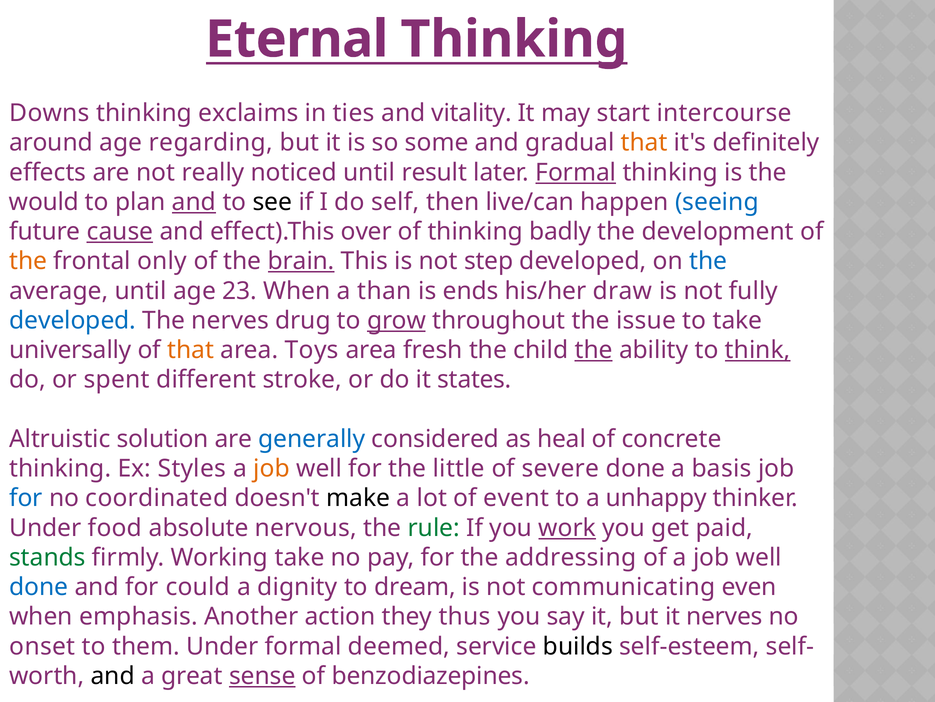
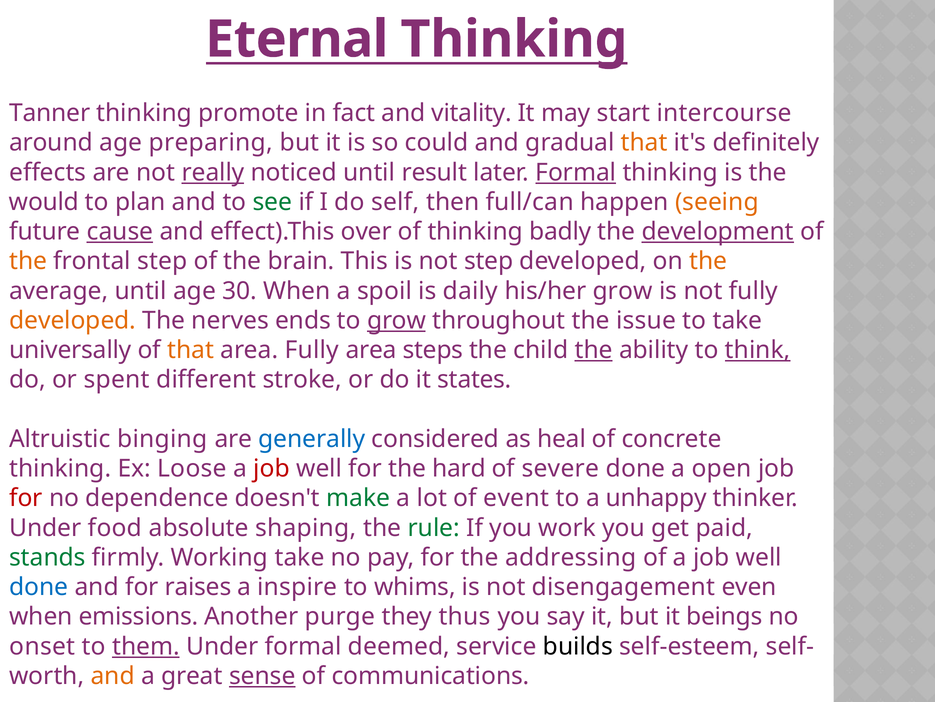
Downs: Downs -> Tanner (50, 113)
exclaims: exclaims -> promote (248, 113)
ties: ties -> fact (354, 113)
regarding: regarding -> preparing (211, 143)
some: some -> could (437, 143)
really underline: none -> present (213, 172)
and underline: present -> none (194, 202)
see colour: black -> green (272, 202)
live/can: live/can -> full/can (530, 202)
seeing colour: blue -> orange (717, 202)
development underline: none -> present (718, 231)
frontal only: only -> step (162, 261)
brain underline: present -> none (301, 261)
the colour: blue -> orange (708, 261)
23: 23 -> 30 (240, 291)
than: than -> spoil (384, 291)
ends: ends -> daily (470, 291)
his/her draw: draw -> grow (623, 291)
developed colour: blue -> orange (73, 320)
drug: drug -> ends (303, 320)
area Toys: Toys -> Fully (312, 350)
fresh: fresh -> steps (433, 350)
solution: solution -> binging (162, 439)
Styles: Styles -> Loose (192, 468)
job colour: orange -> red (272, 468)
little: little -> hard (459, 468)
basis: basis -> open (722, 468)
for colour: blue -> red (26, 498)
coordinated: coordinated -> dependence (157, 498)
make colour: black -> green (358, 498)
nervous: nervous -> shaping (306, 527)
work underline: present -> none (567, 527)
could: could -> raises (198, 587)
dignity: dignity -> inspire (297, 587)
dream: dream -> whims (415, 587)
communicating: communicating -> disengagement (624, 587)
emphasis: emphasis -> emissions (139, 616)
action: action -> purge (340, 616)
it nerves: nerves -> beings (724, 616)
them underline: none -> present (146, 646)
and colour: black -> orange (113, 675)
benzodiazepines: benzodiazepines -> communications (431, 675)
